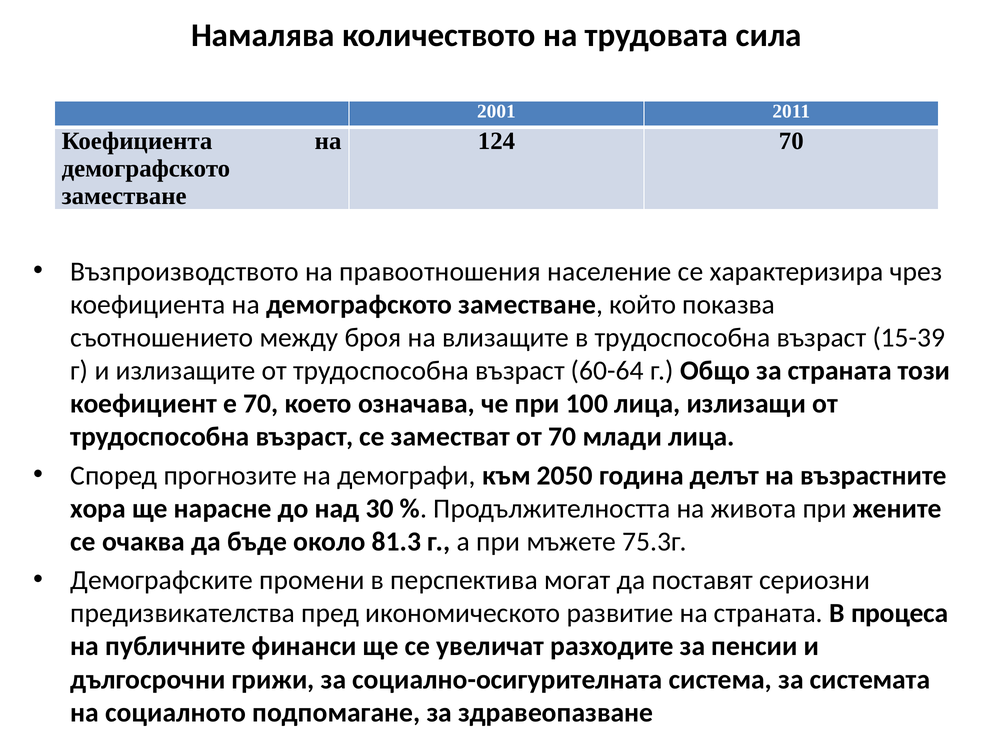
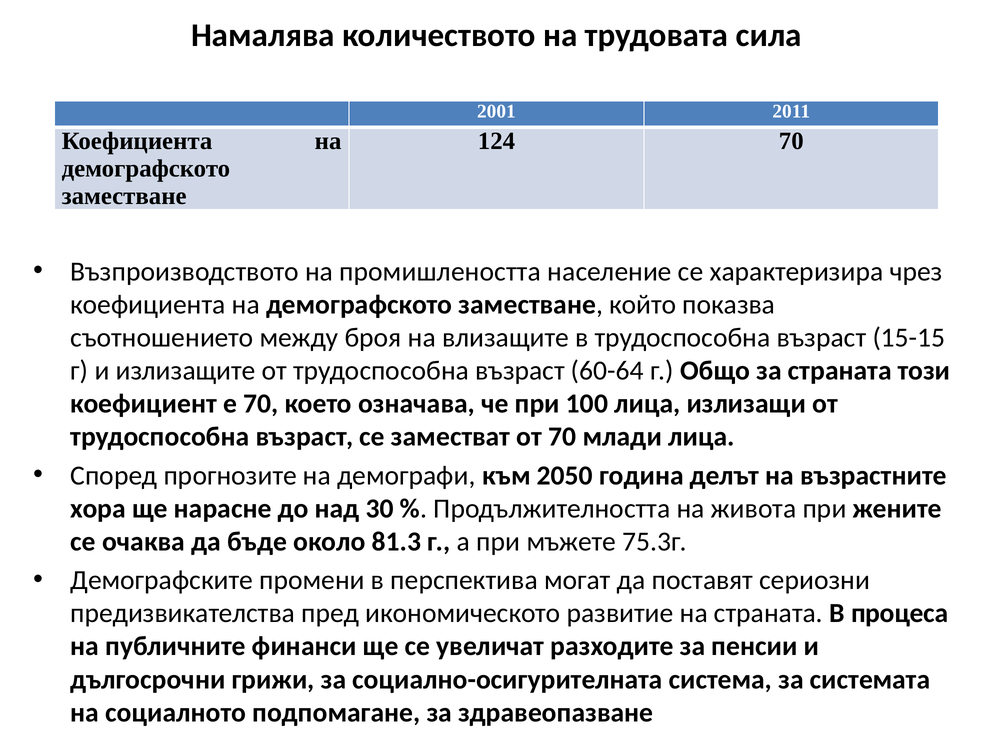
правоотношения: правоотношения -> промишлеността (440, 272)
15-39: 15-39 -> 15-15 (909, 338)
